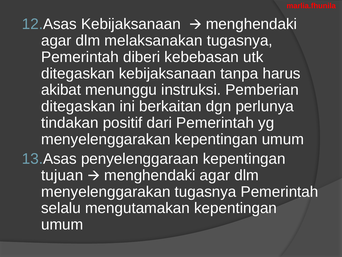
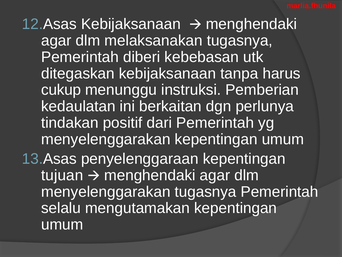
akibat: akibat -> cukup (61, 90)
ditegaskan: ditegaskan -> kedaulatan (78, 106)
